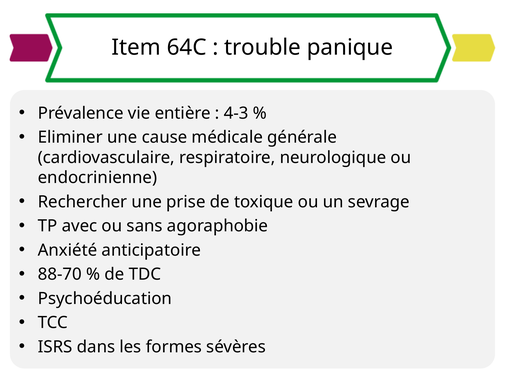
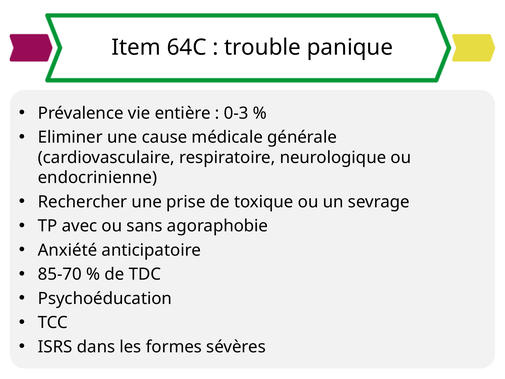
4-3: 4-3 -> 0-3 (236, 113)
88-70: 88-70 -> 85-70 (60, 274)
